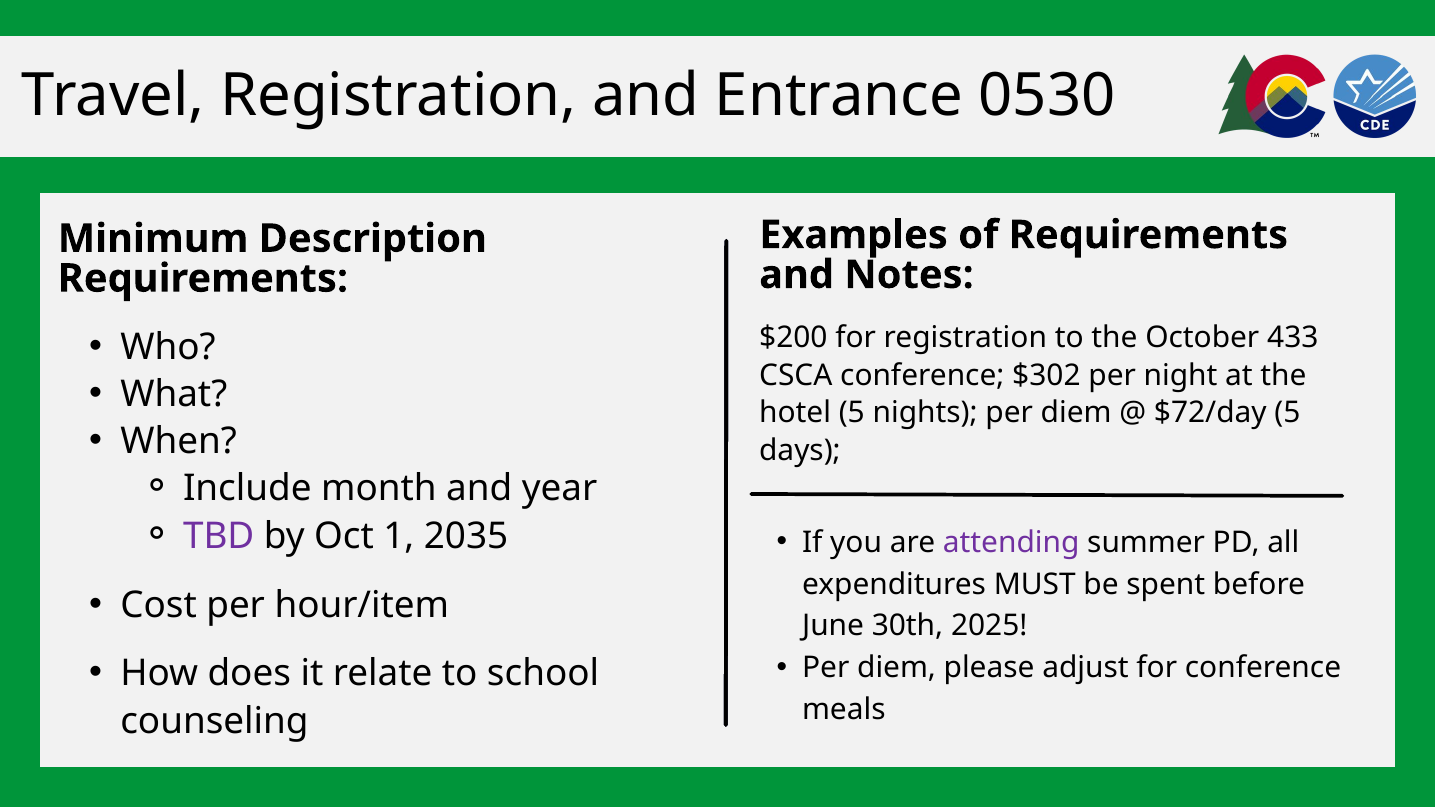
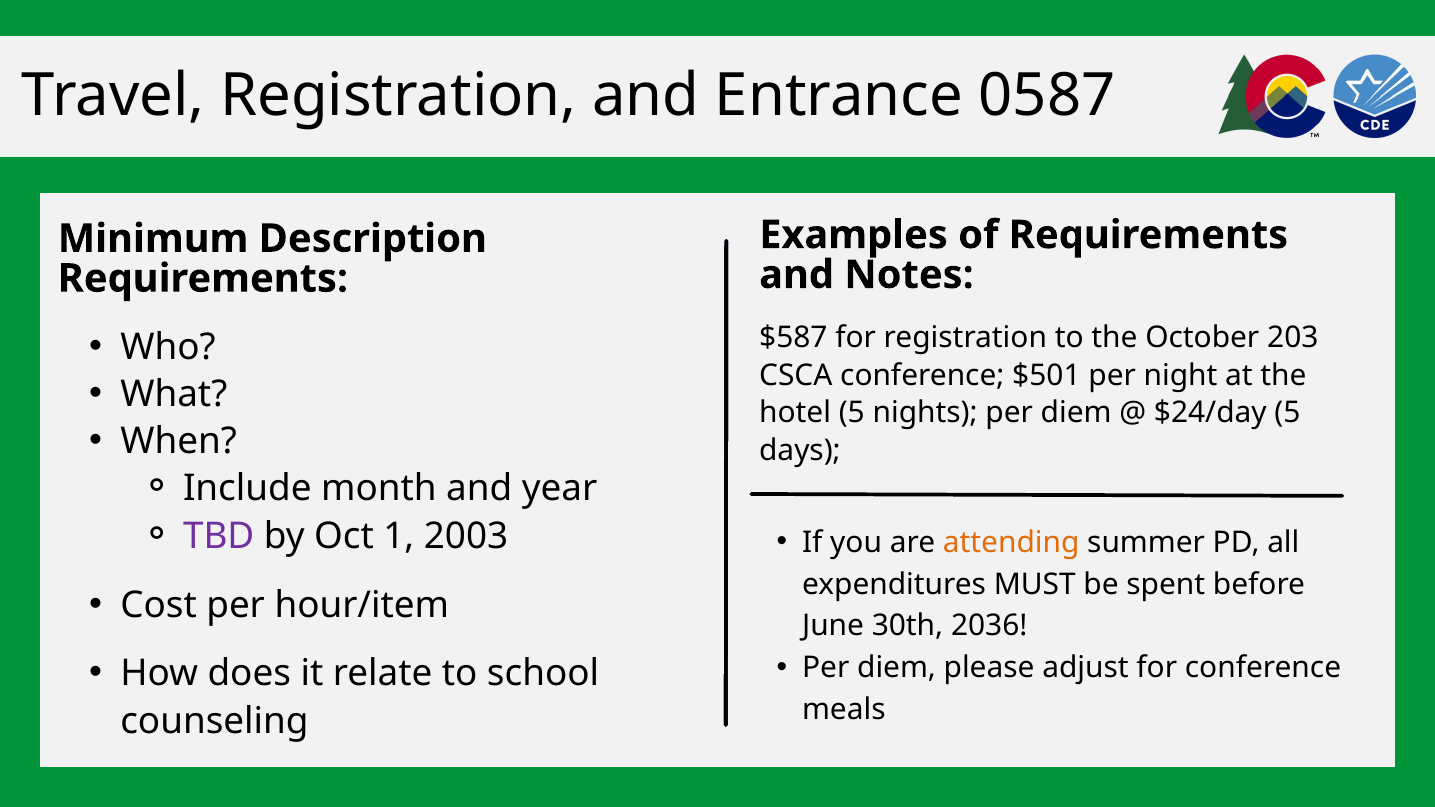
0530: 0530 -> 0587 (1047, 96)
$200: $200 -> $587 (793, 338)
433: 433 -> 203 (1293, 338)
$302: $302 -> $501 (1046, 375)
$72/day: $72/day -> $24/day (1210, 413)
2035: 2035 -> 2003 (466, 536)
attending colour: purple -> orange (1011, 543)
2025: 2025 -> 2036 (989, 626)
